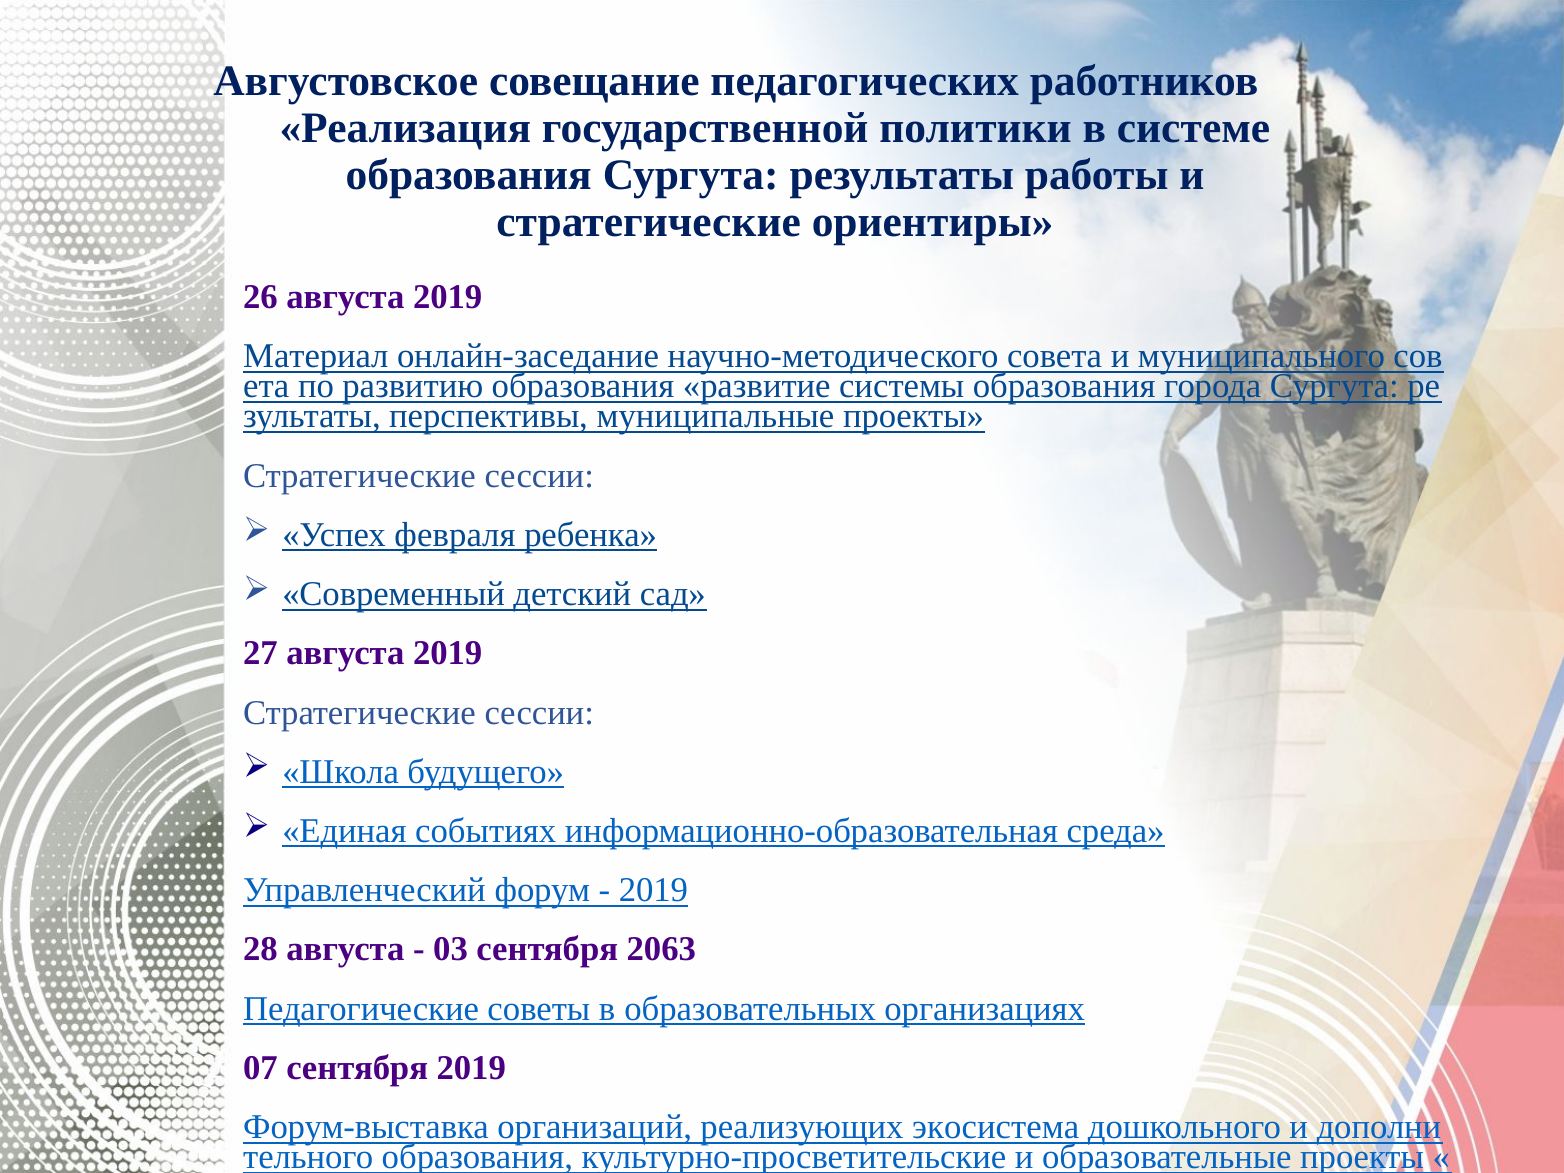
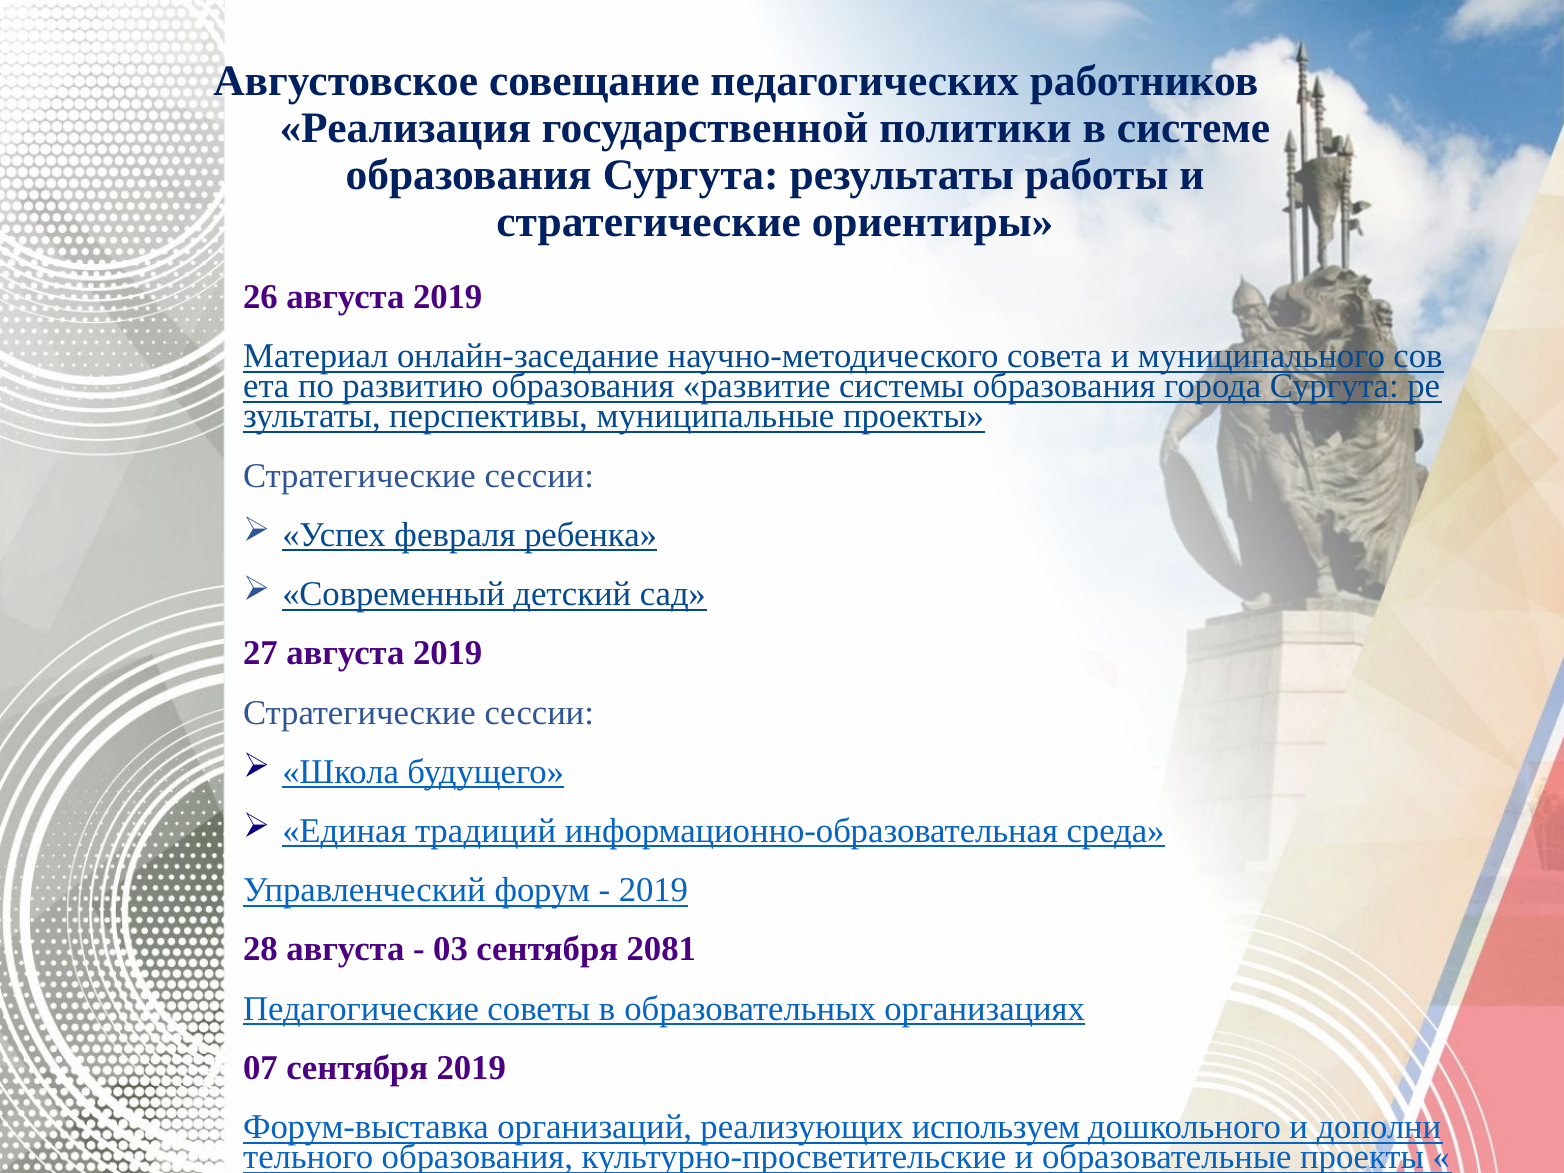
событиях: событиях -> традиций (486, 831)
2063: 2063 -> 2081 (661, 950)
экосистема: экосистема -> используем (996, 1127)
